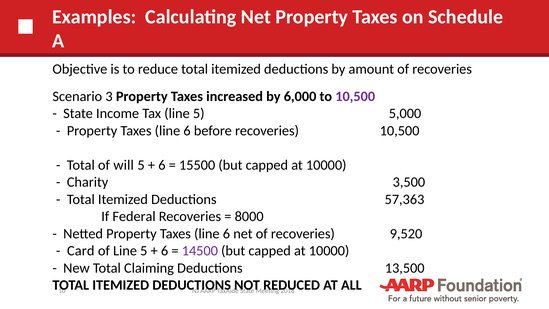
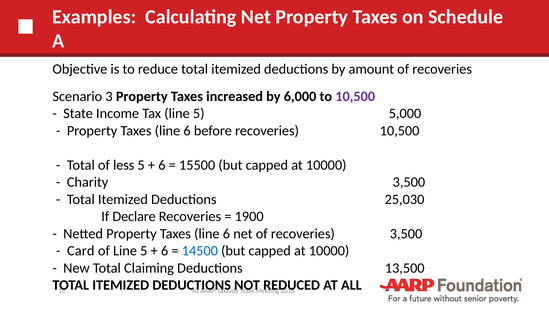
will: will -> less (124, 165)
57,363: 57,363 -> 25,030 (404, 199)
Federal: Federal -> Declare (134, 216)
8000: 8000 -> 1900 (249, 216)
recoveries 9,520: 9,520 -> 3,500 (406, 234)
14500 colour: purple -> blue (200, 251)
